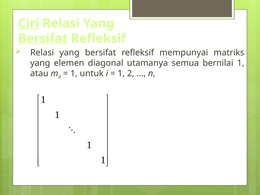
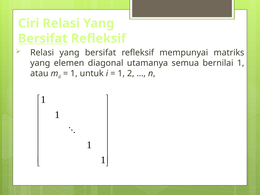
Ciri underline: present -> none (29, 23)
